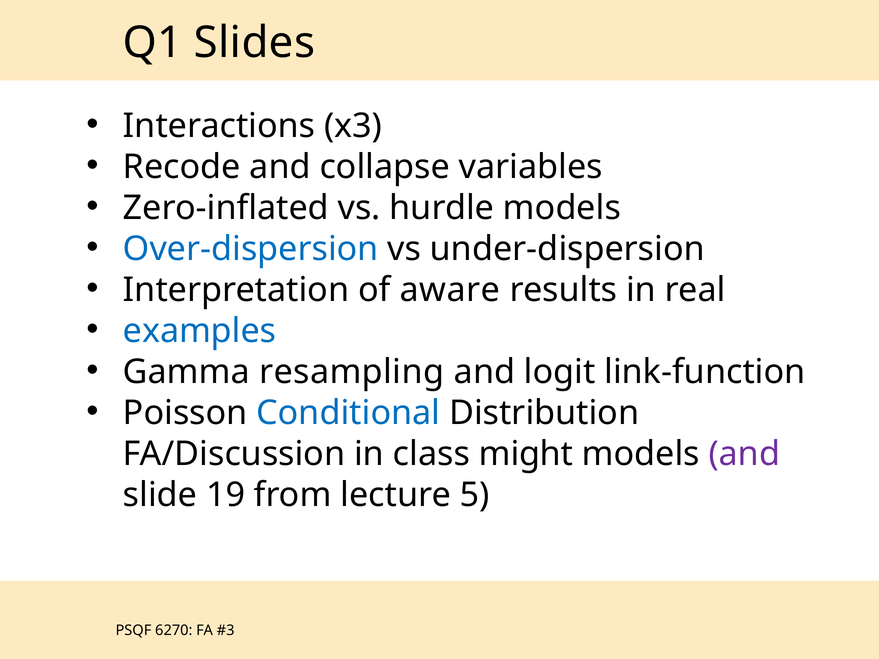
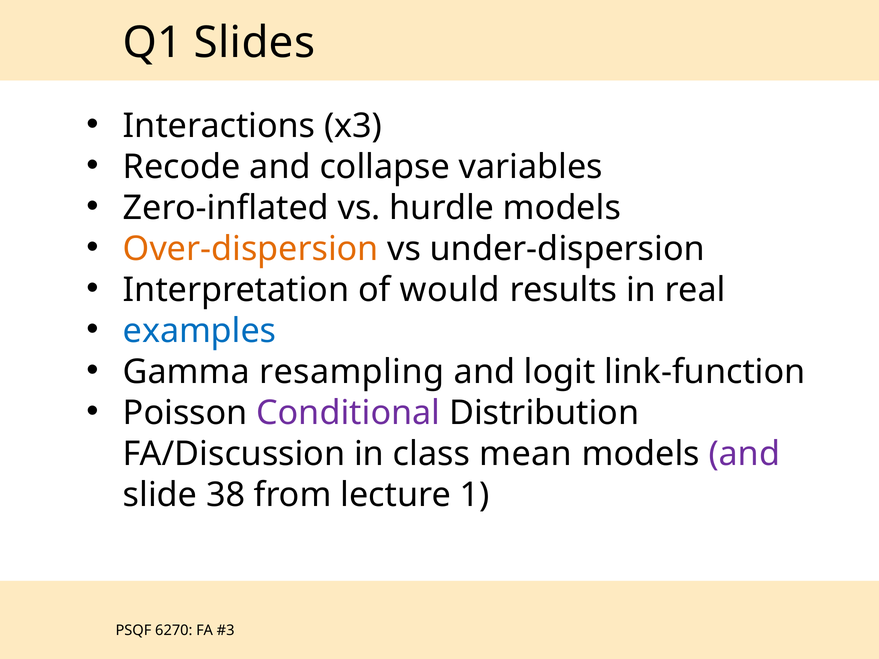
Over-dispersion colour: blue -> orange (251, 249)
aware: aware -> would (450, 290)
Conditional colour: blue -> purple (348, 413)
might: might -> mean (526, 454)
19: 19 -> 38 (226, 495)
5: 5 -> 1 (475, 495)
